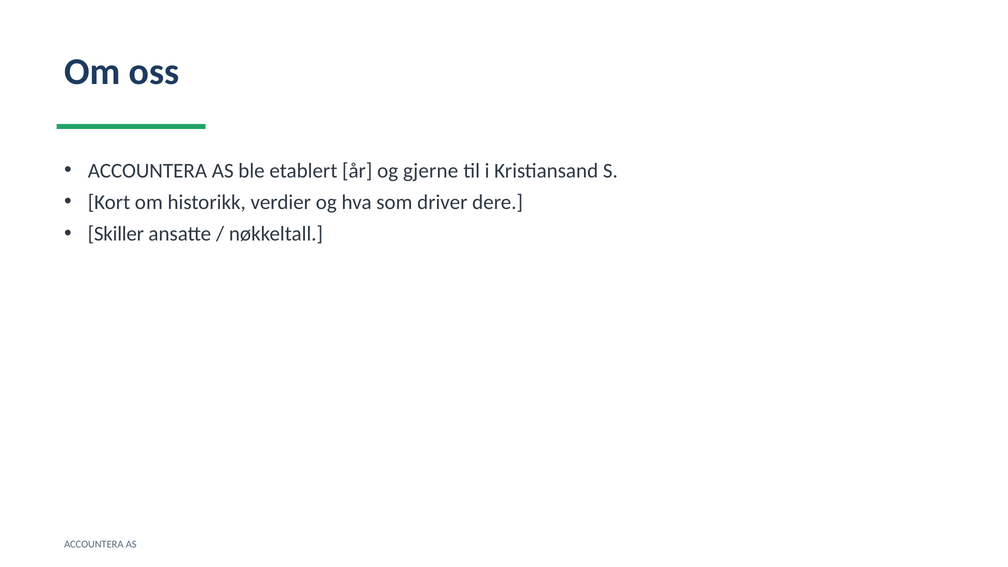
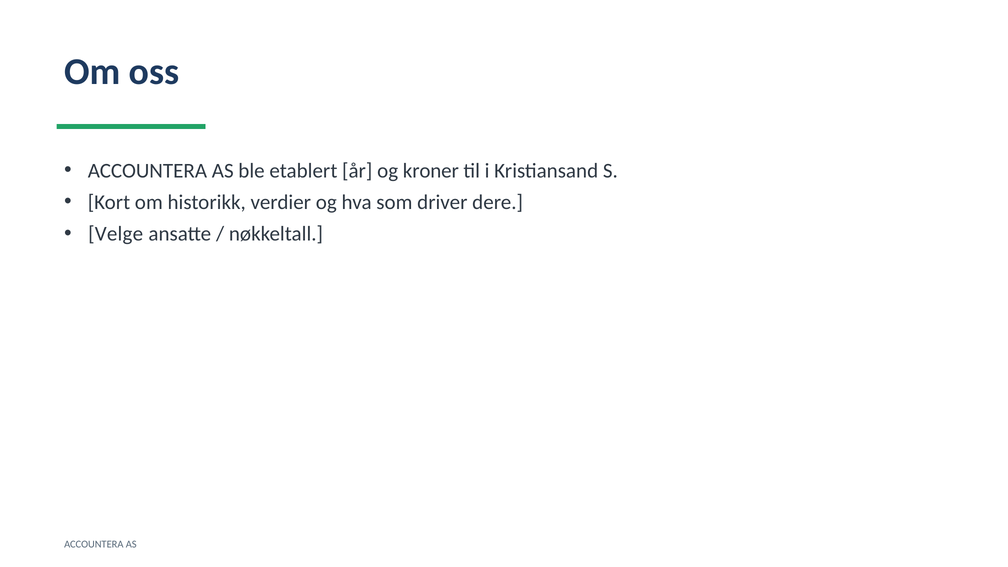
gjerne: gjerne -> kroner (431, 171)
Skiller: Skiller -> Velge (116, 234)
